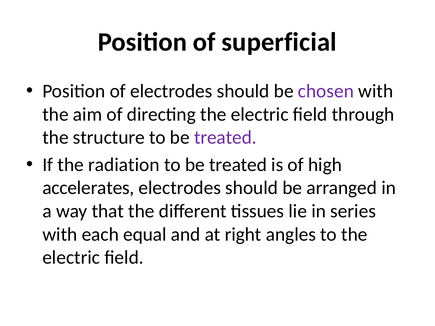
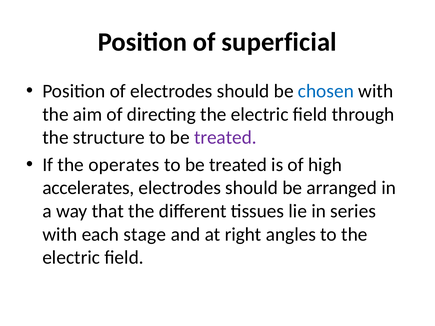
chosen colour: purple -> blue (326, 91)
radiation: radiation -> operates (124, 165)
equal: equal -> stage (145, 234)
